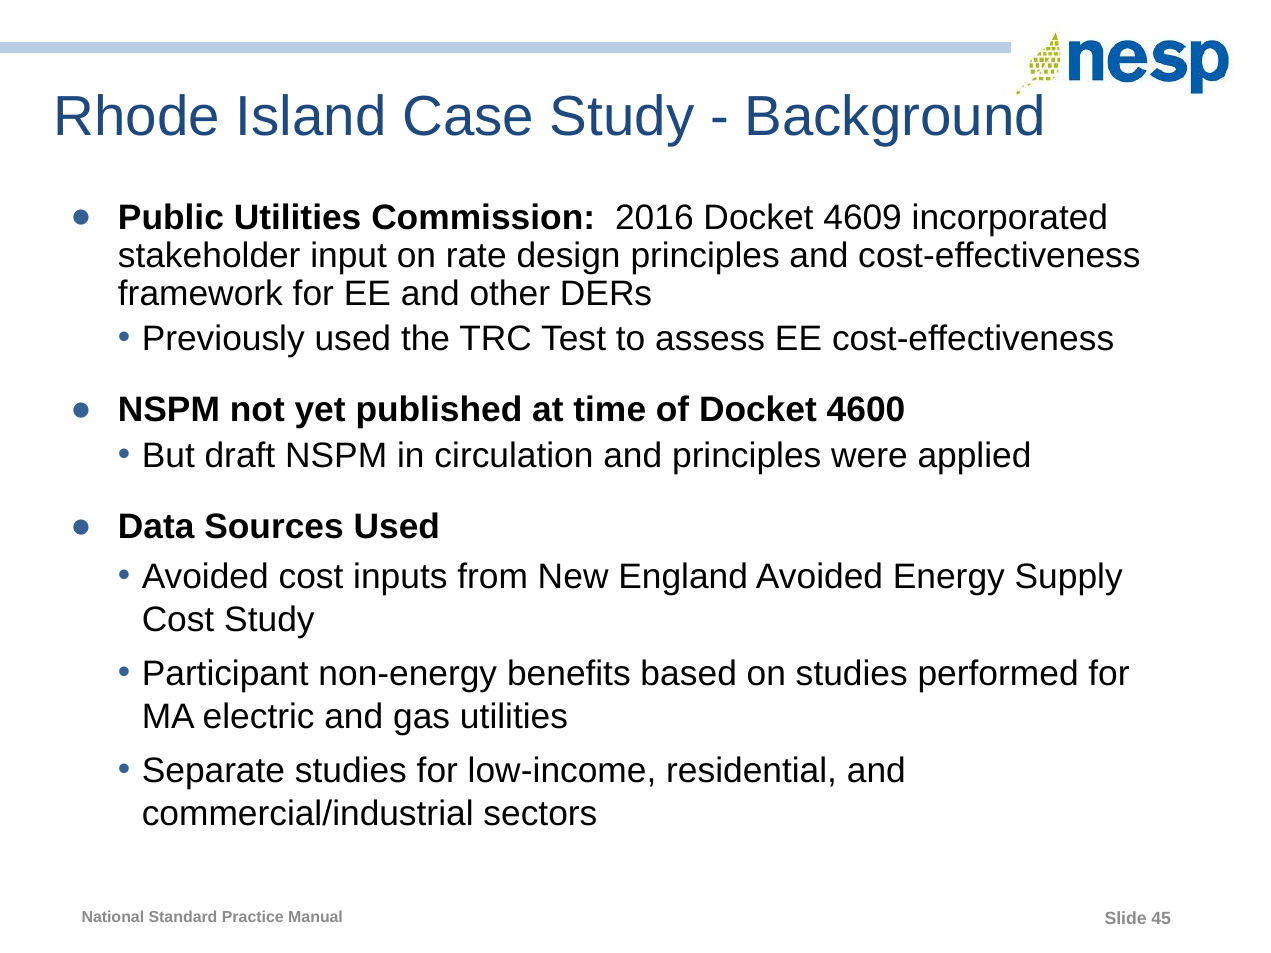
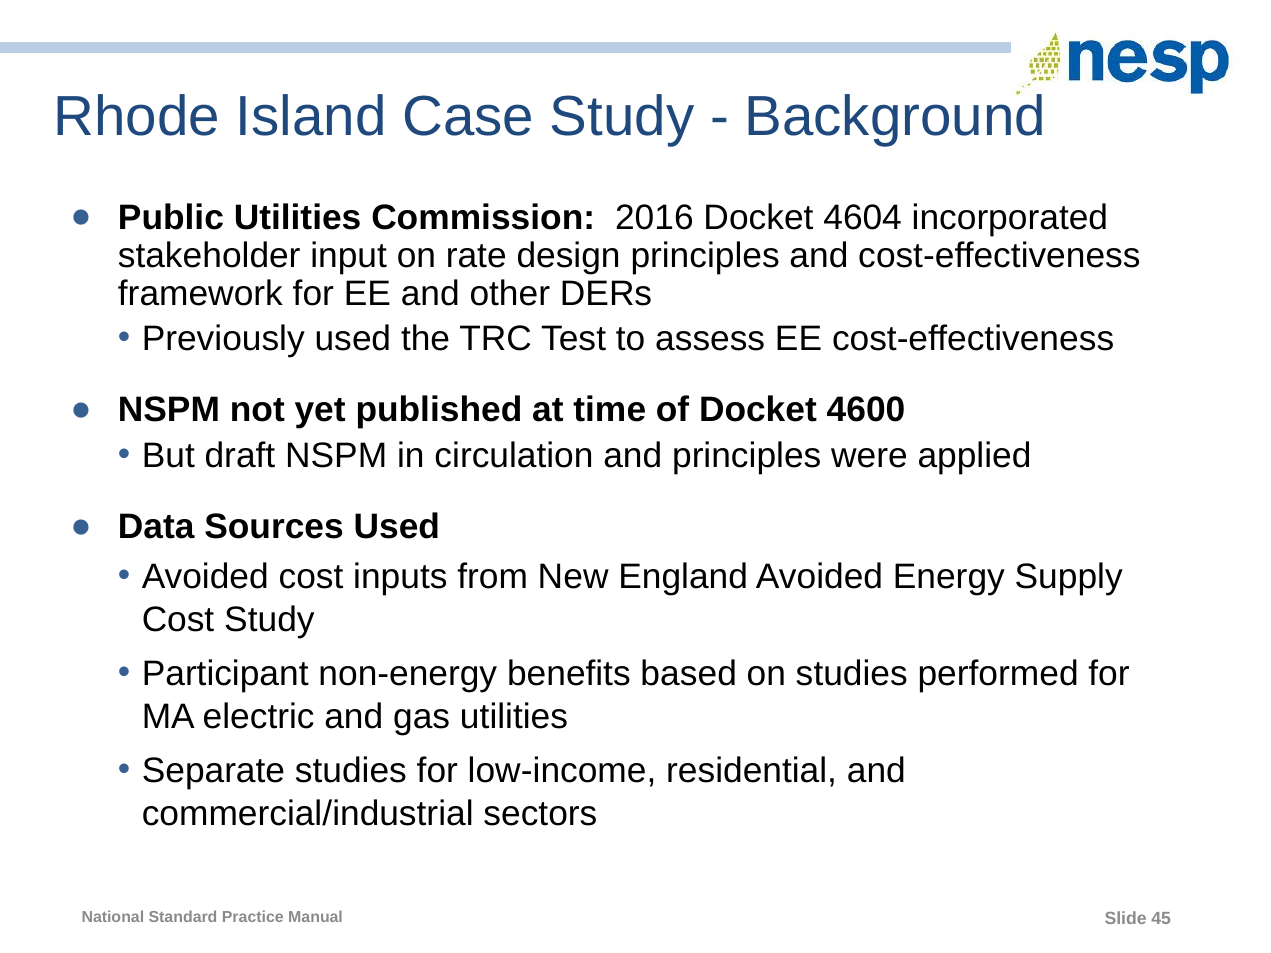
4609: 4609 -> 4604 (863, 218)
